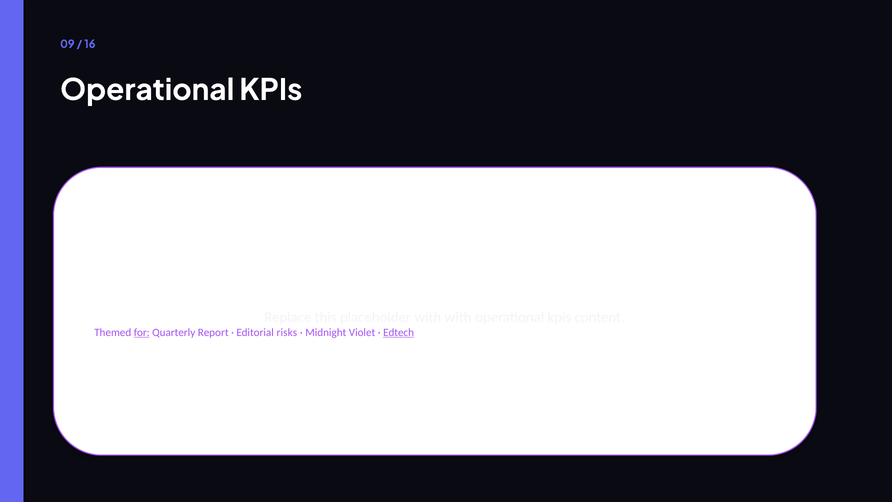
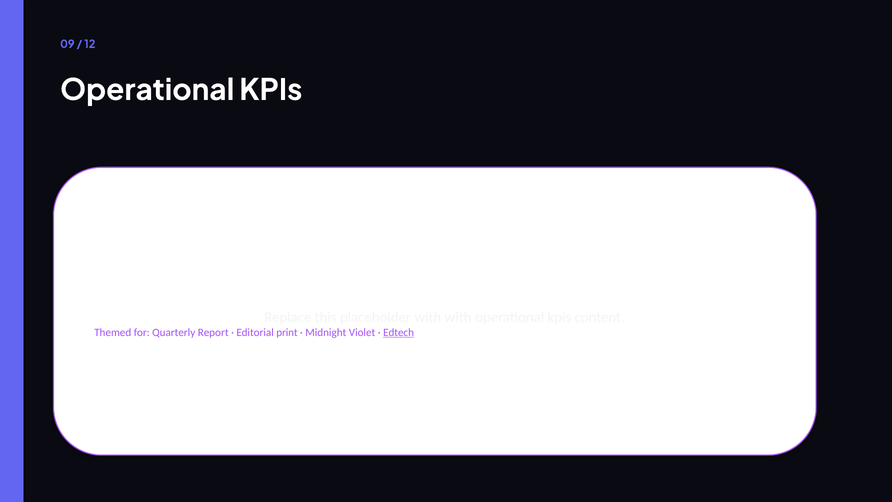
16: 16 -> 12 (90, 44)
for underline: present -> none (142, 332)
risks: risks -> print (287, 332)
